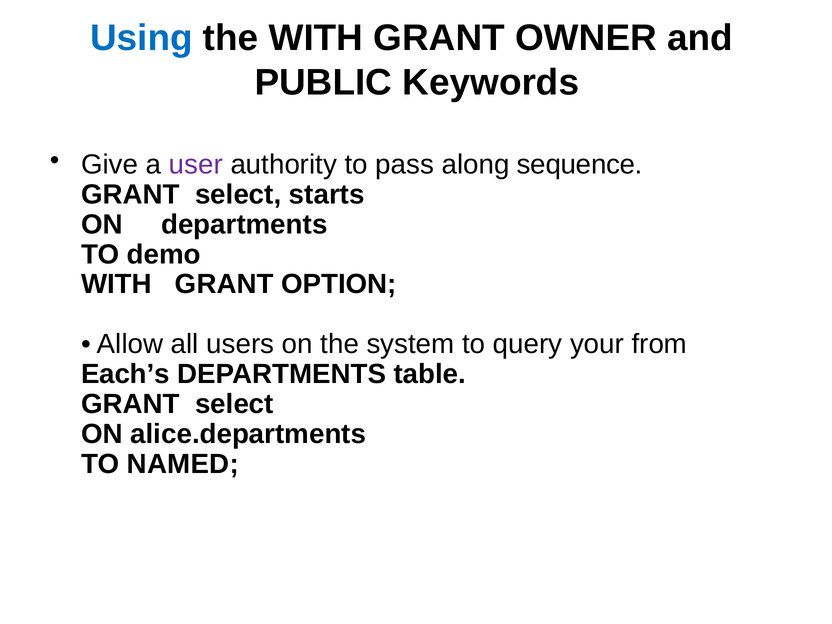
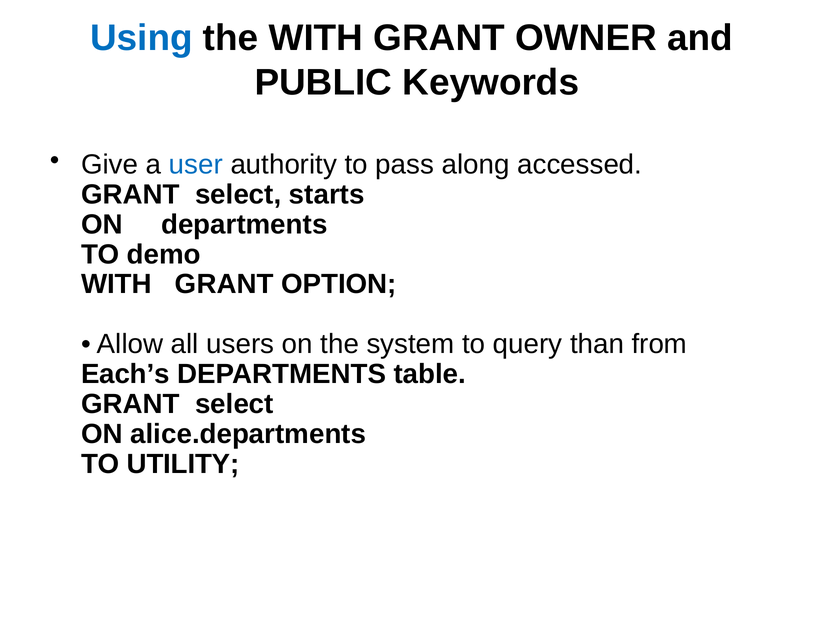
user colour: purple -> blue (196, 165)
sequence: sequence -> accessed (580, 165)
your: your -> than (597, 344)
NAMED: NAMED -> UTILITY (183, 464)
